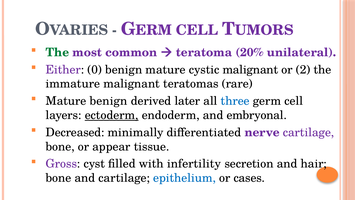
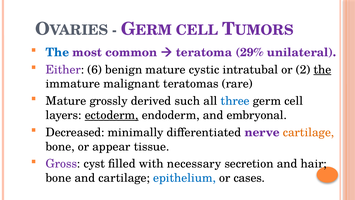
The colour: green -> blue (57, 52)
20%: 20% -> 29% (250, 52)
0: 0 -> 6 (95, 69)
cystic malignant: malignant -> intratubal (250, 69)
the underline: none -> present (322, 69)
Mature benign: benign -> grossly (109, 101)
later: later -> such (187, 101)
cartilage colour: purple -> orange (309, 132)
infertility: infertility -> necessary (194, 164)
